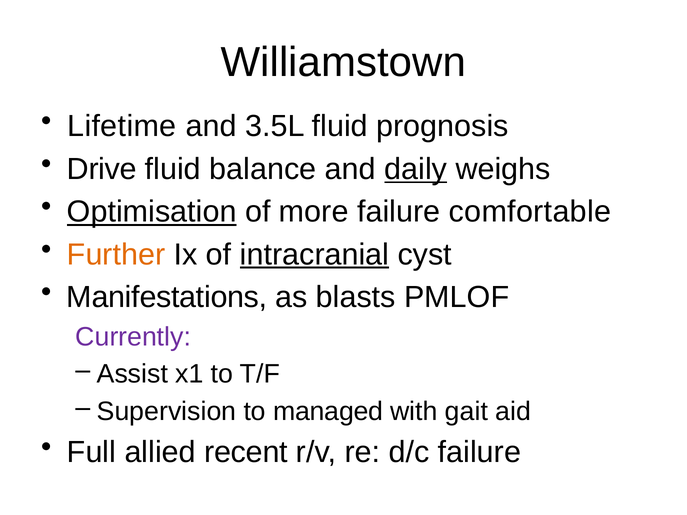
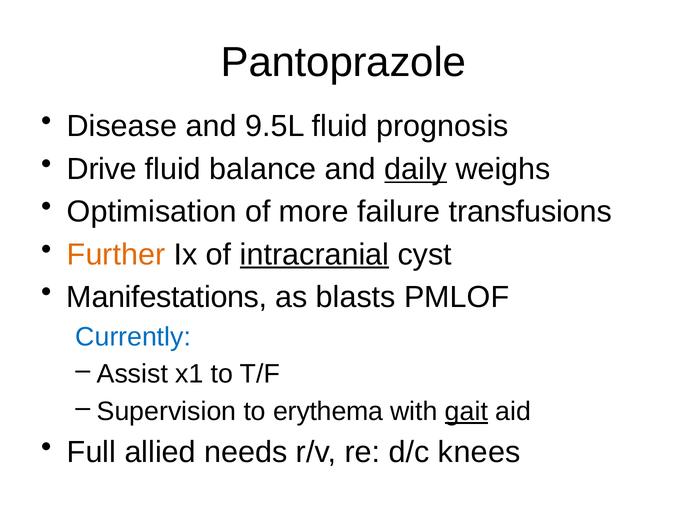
Williamstown: Williamstown -> Pantoprazole (343, 62)
Lifetime: Lifetime -> Disease (122, 126)
3.5L: 3.5L -> 9.5L (275, 126)
Optimisation underline: present -> none (152, 212)
comfortable: comfortable -> transfusions (530, 212)
Currently colour: purple -> blue (133, 337)
managed: managed -> erythema (328, 412)
gait underline: none -> present (467, 412)
recent: recent -> needs (246, 452)
d/c failure: failure -> knees (479, 452)
